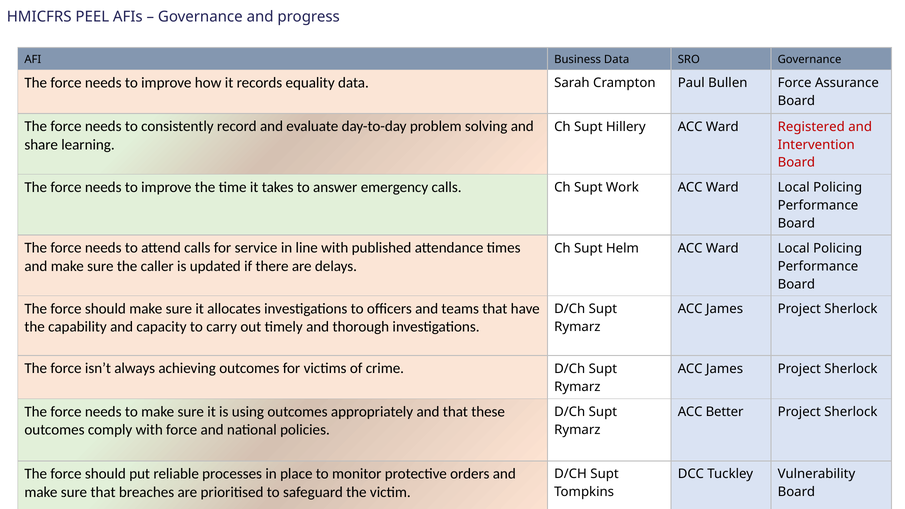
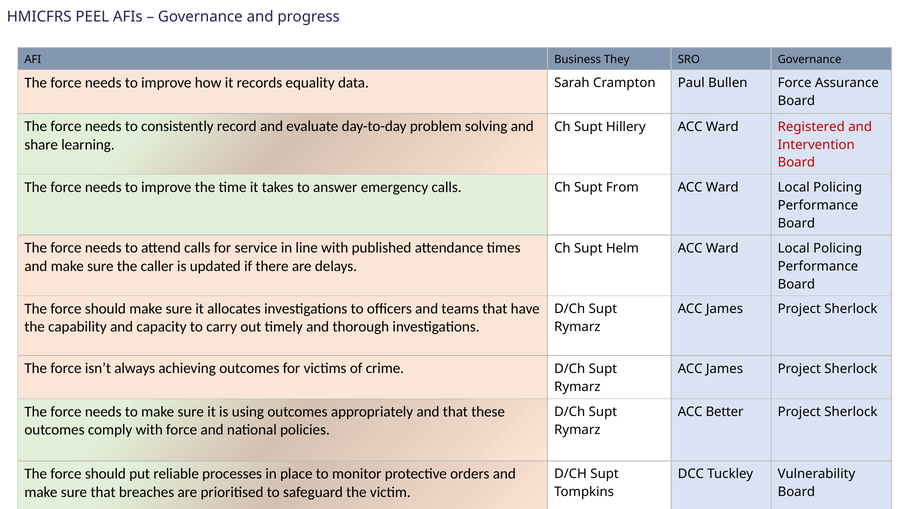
Data: Data -> They (617, 59)
Work: Work -> From (622, 187)
